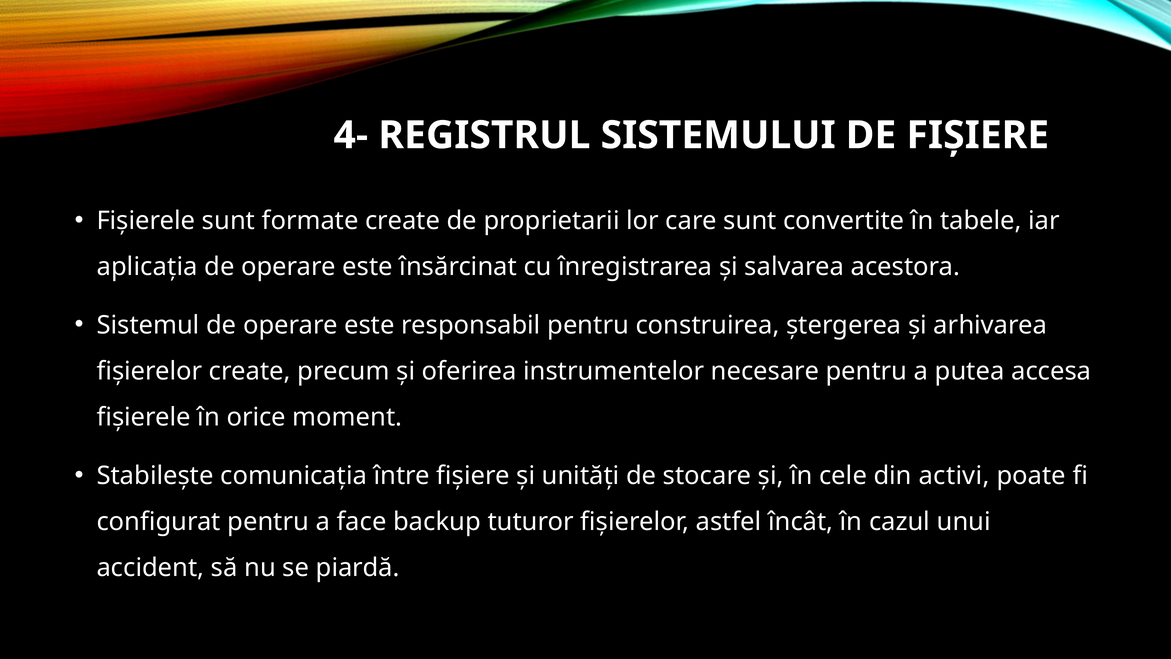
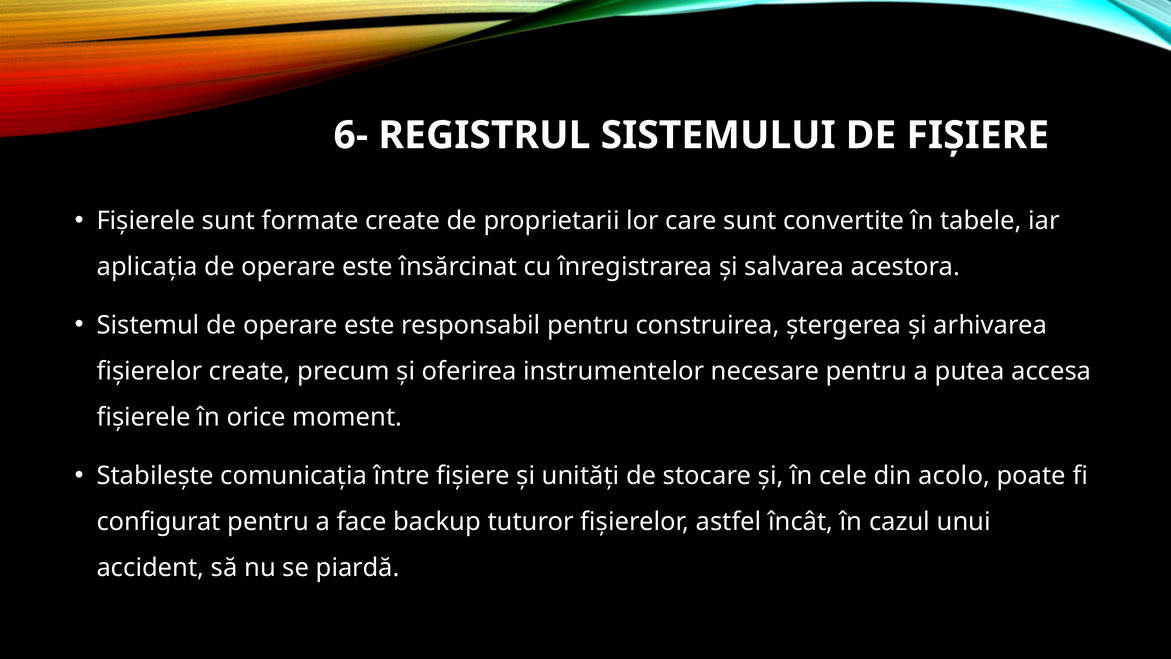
4-: 4- -> 6- (351, 135)
activi: activi -> acolo (954, 475)
